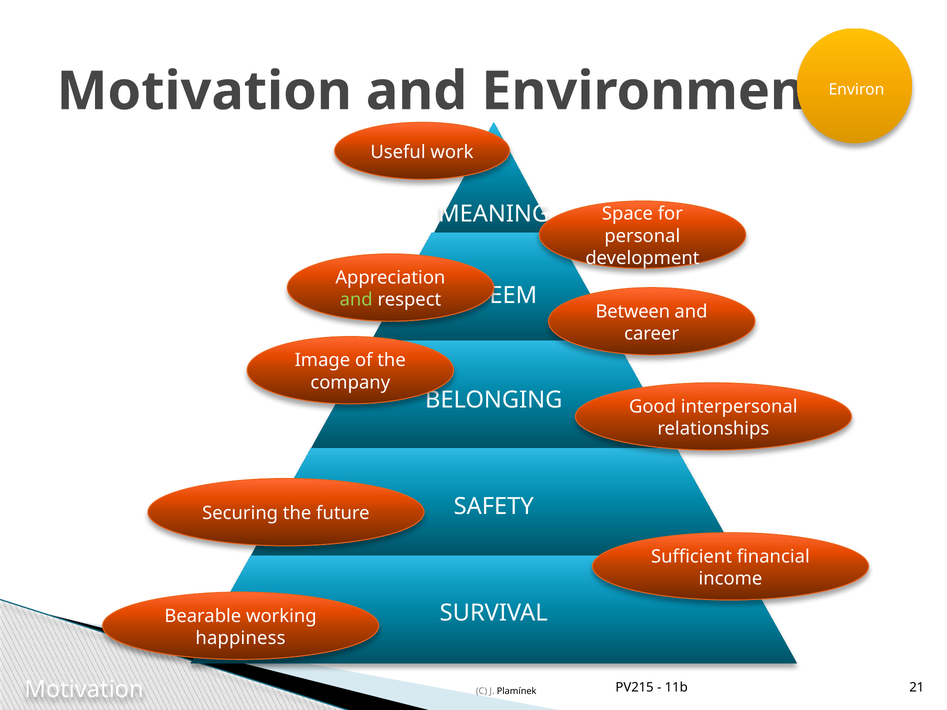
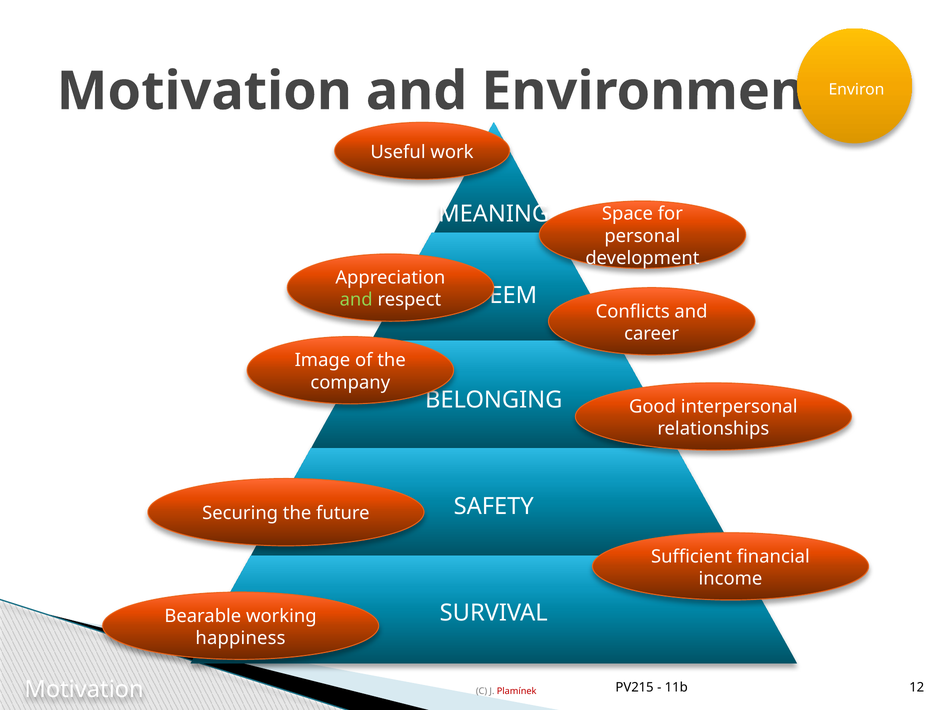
Between: Between -> Conflicts (633, 312)
21: 21 -> 12 (917, 688)
Plamínek colour: black -> red (517, 692)
